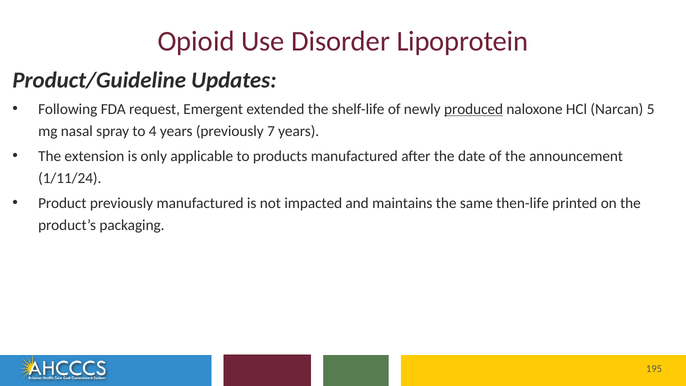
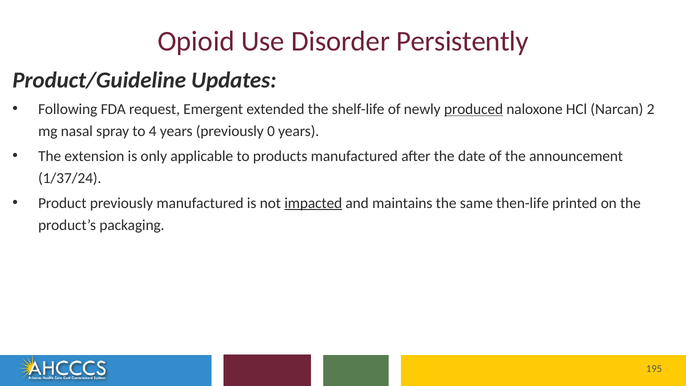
Lipoprotein: Lipoprotein -> Persistently (462, 41)
5: 5 -> 2 (651, 109)
7: 7 -> 0 (271, 131)
1/11/24: 1/11/24 -> 1/37/24 (70, 178)
impacted underline: none -> present (313, 203)
